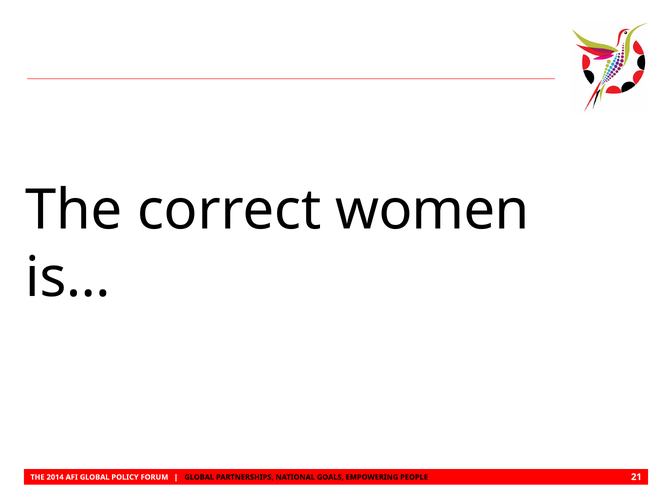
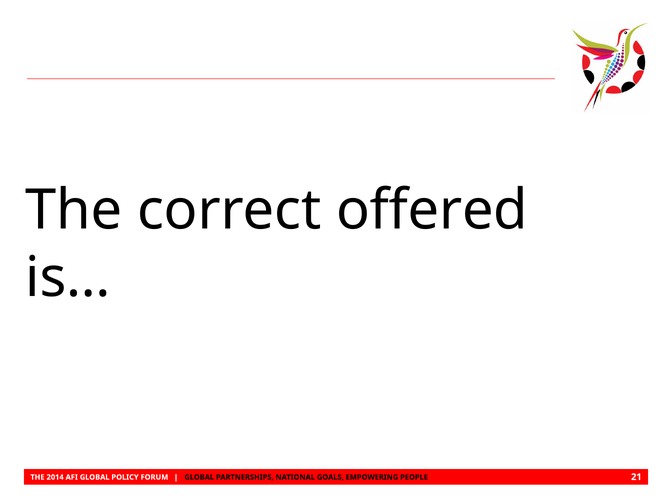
women: women -> offered (432, 211)
